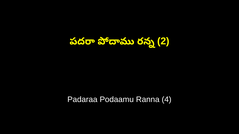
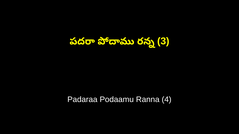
2: 2 -> 3 (163, 41)
